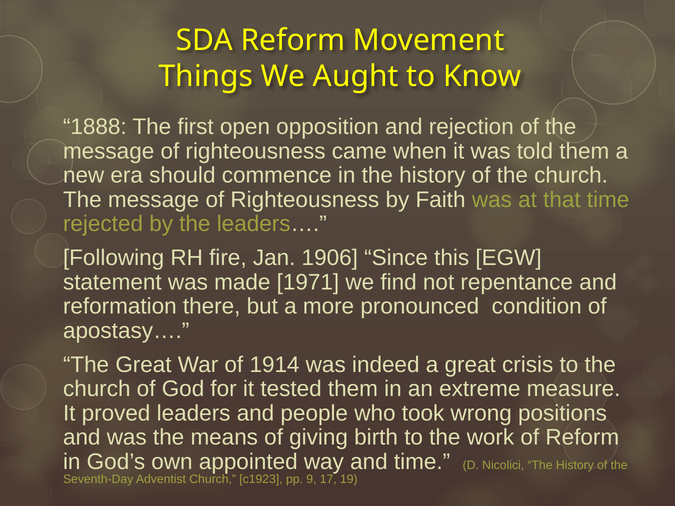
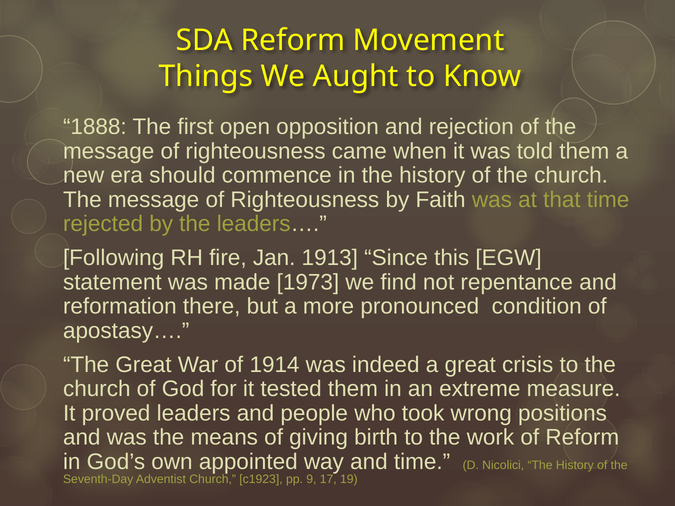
1906: 1906 -> 1913 (330, 258)
1971: 1971 -> 1973 (308, 282)
